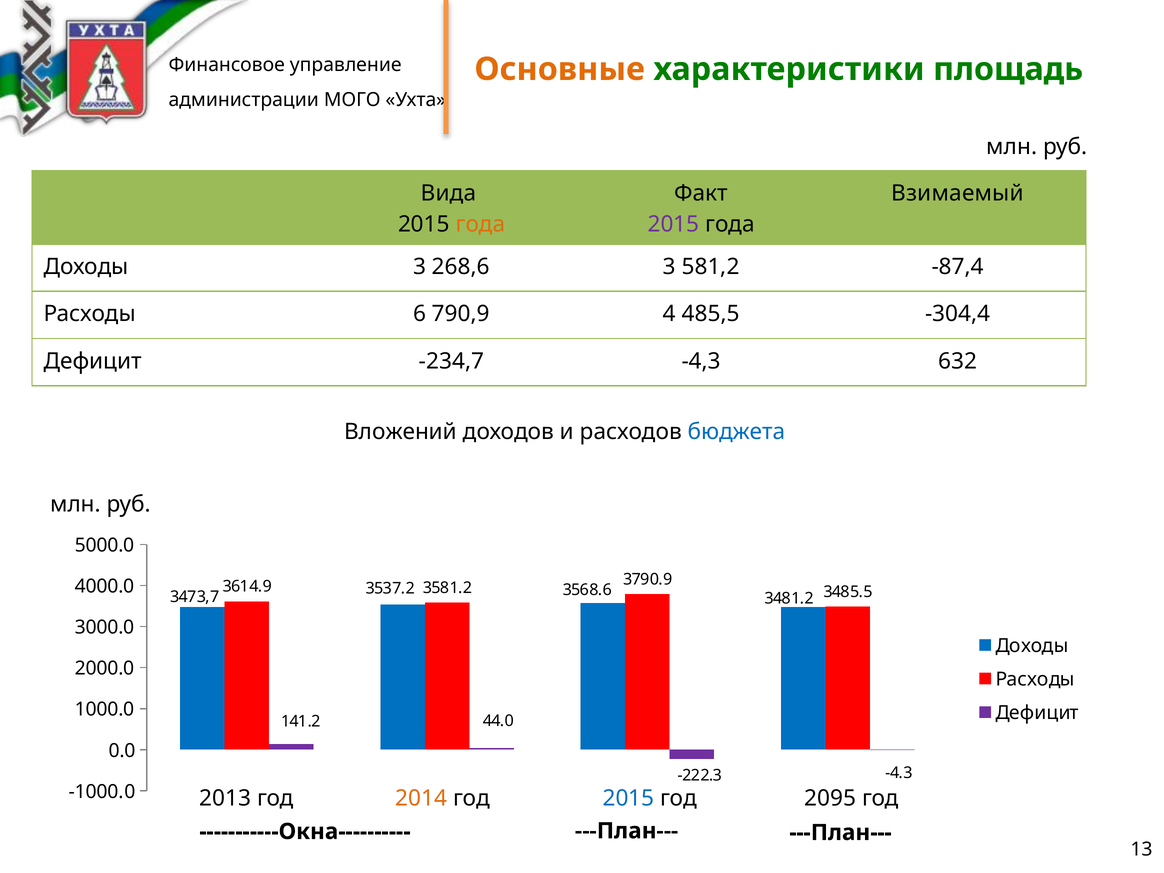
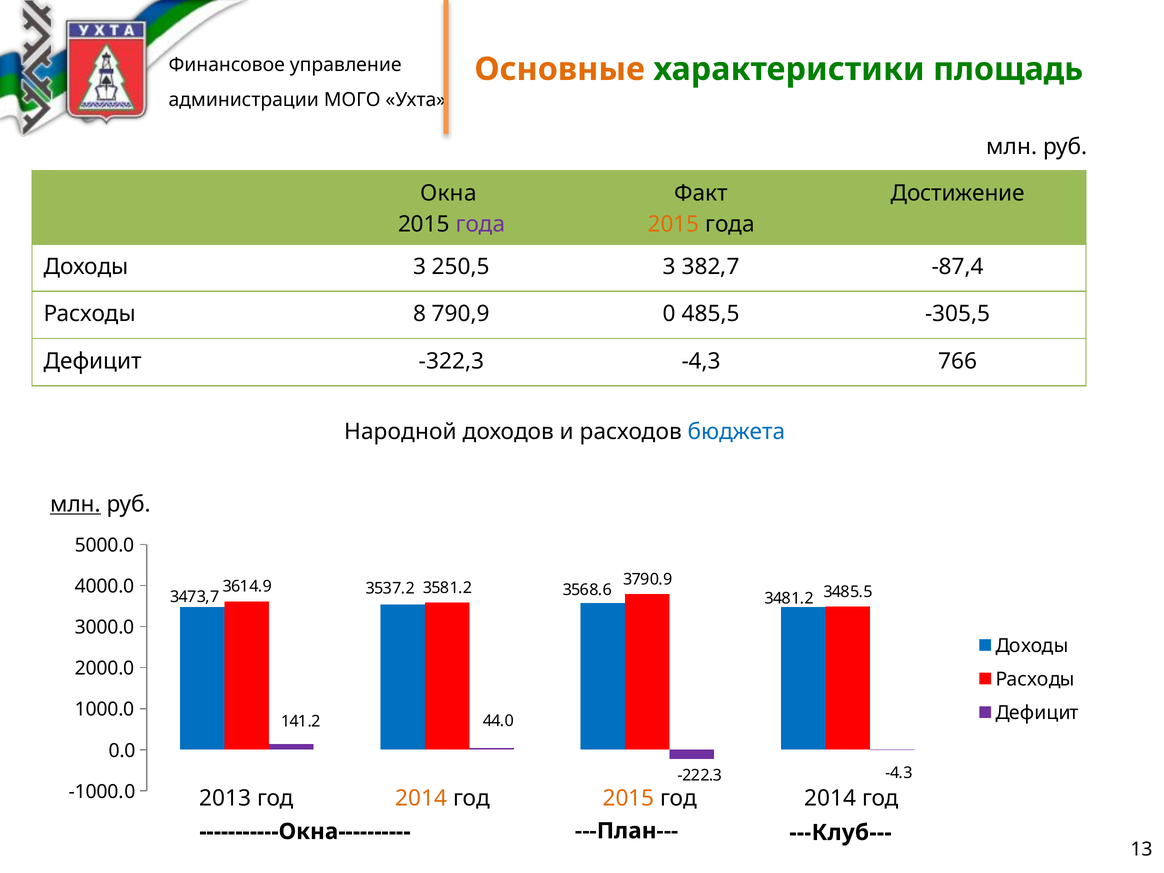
Вида: Вида -> Окна (449, 193)
Взимаемый: Взимаемый -> Достижение (958, 193)
года colour: orange -> purple (480, 224)
2015 colour: purple -> orange (673, 224)
268,6: 268,6 -> 250,5 (461, 267)
581,2: 581,2 -> 382,7 (711, 267)
6: 6 -> 8 (420, 314)
4: 4 -> 0 (669, 314)
-304,4: -304,4 -> -305,5 (958, 314)
-234,7: -234,7 -> -322,3 (451, 361)
632: 632 -> 766 (958, 361)
Вложений: Вложений -> Народной (401, 432)
млн underline: none -> present (75, 504)
2015 colour: blue -> orange (628, 798)
2095: 2095 -> 2014 (830, 798)
---План---: ---План--- -> ---Клуб--- (840, 833)
